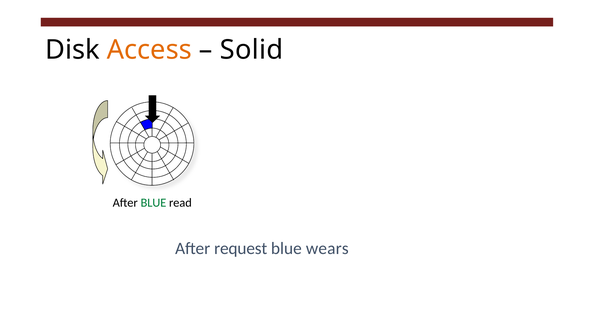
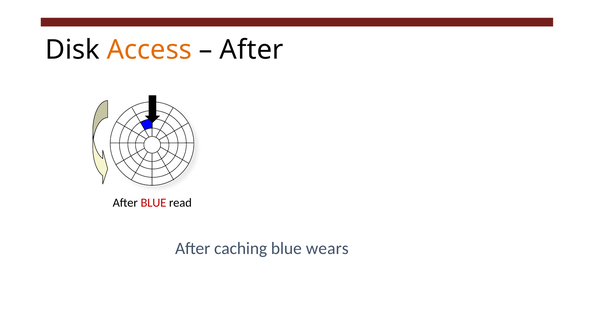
Solid: Solid -> After (252, 50)
BLUE colour: green -> red (153, 203)
request: request -> caching (241, 248)
